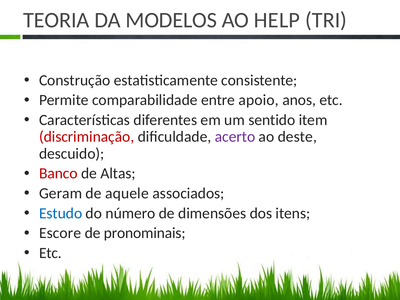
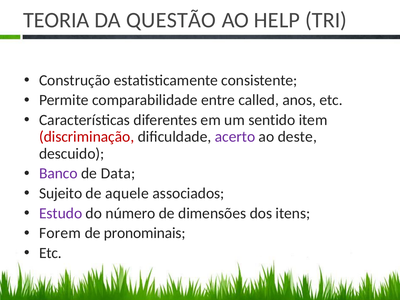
MODELOS: MODELOS -> QUESTÃO (171, 20)
apoio: apoio -> called (259, 100)
Banco colour: red -> purple (58, 173)
Altas: Altas -> Data (118, 173)
Geram: Geram -> Sujeito (61, 193)
Estudo colour: blue -> purple (61, 213)
Escore: Escore -> Forem (60, 233)
